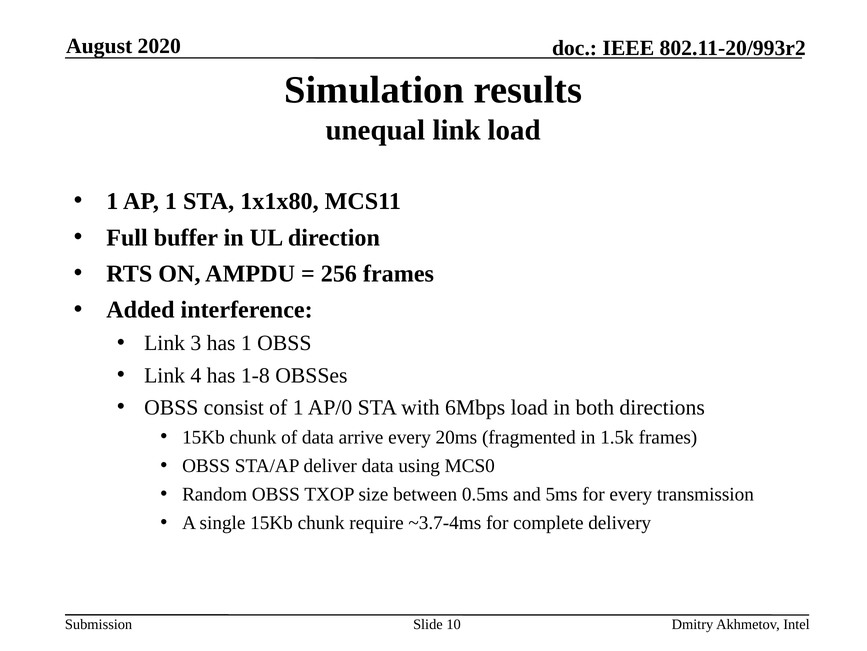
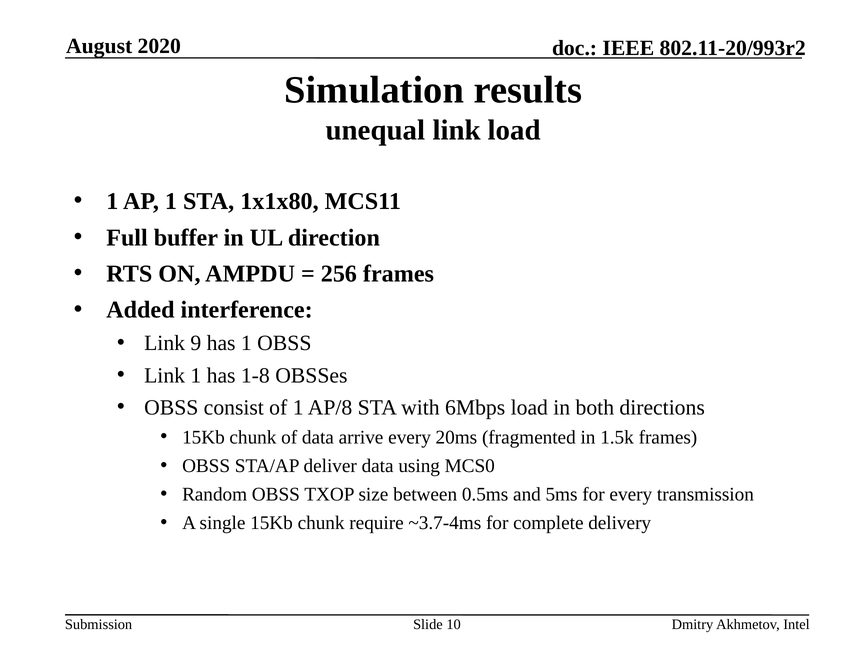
3: 3 -> 9 (196, 343)
Link 4: 4 -> 1 (196, 375)
AP/0: AP/0 -> AP/8 (330, 407)
